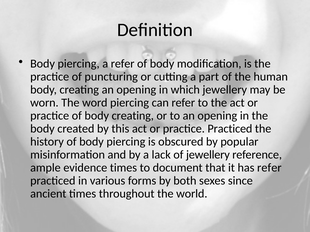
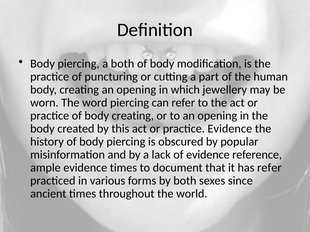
a refer: refer -> both (123, 64)
practice Practiced: Practiced -> Evidence (230, 129)
of jewellery: jewellery -> evidence (208, 155)
